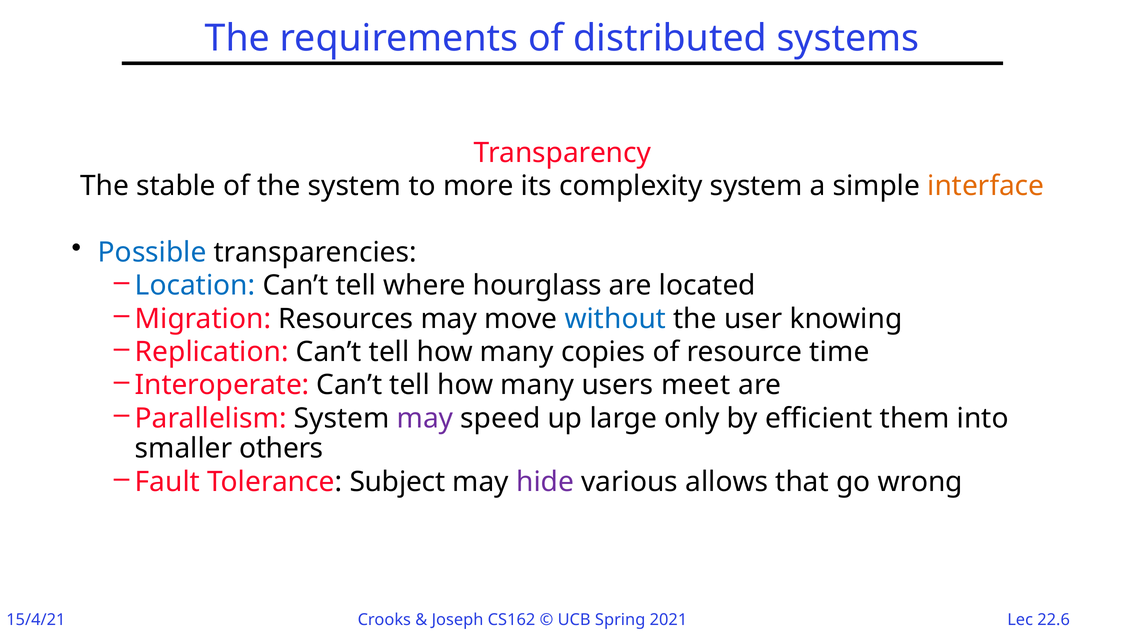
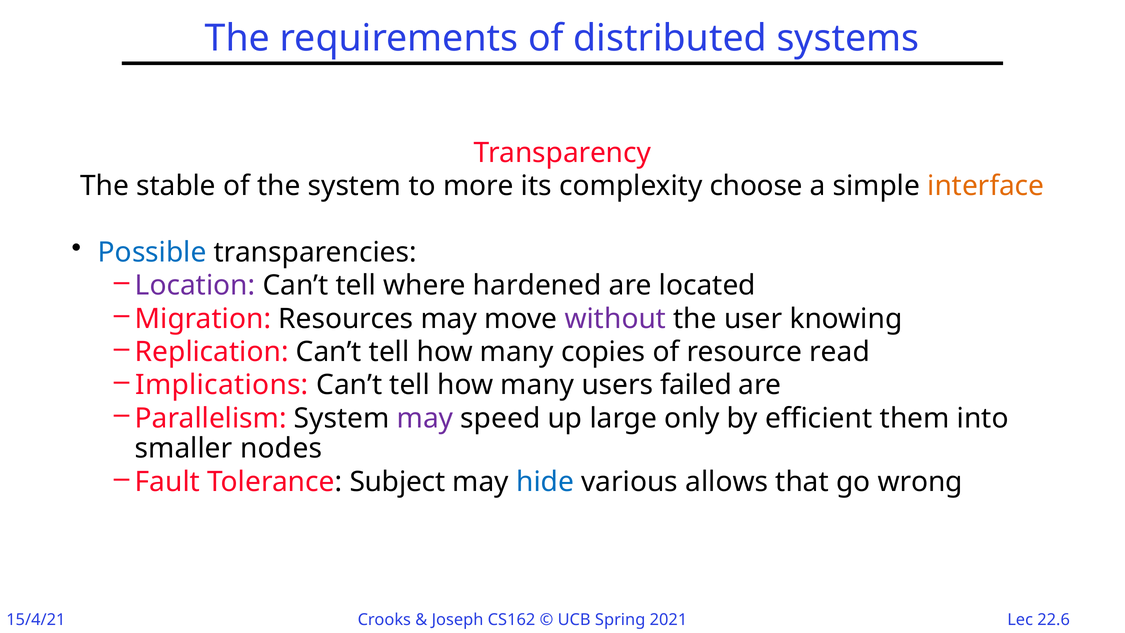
complexity system: system -> choose (756, 186)
Location colour: blue -> purple (195, 285)
hourglass: hourglass -> hardened (537, 285)
without colour: blue -> purple (615, 319)
time: time -> read (840, 352)
Interoperate: Interoperate -> Implications (222, 385)
meet: meet -> failed (696, 385)
others: others -> nodes (281, 449)
hide colour: purple -> blue (545, 482)
